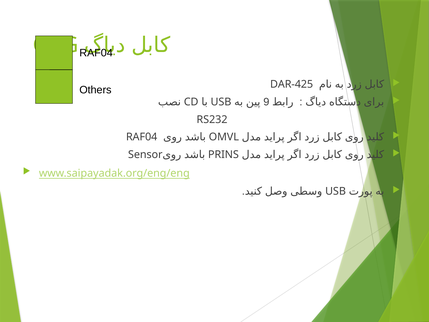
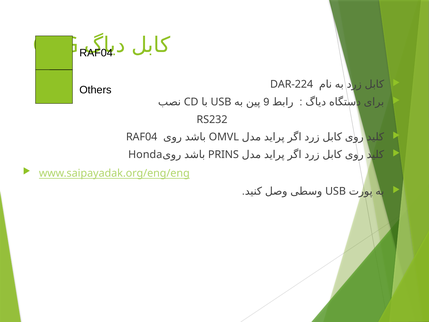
DAR-425: DAR-425 -> DAR-224 (292, 84)
Sensor: Sensor -> Honda (145, 154)
